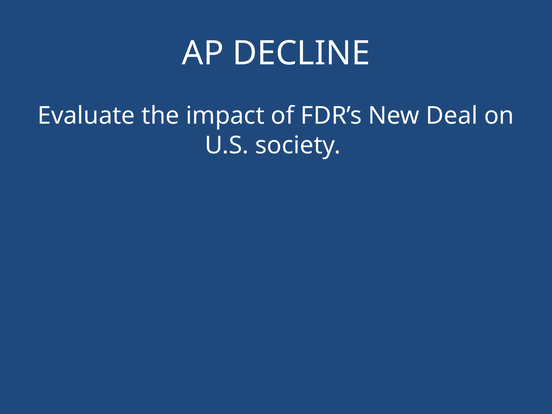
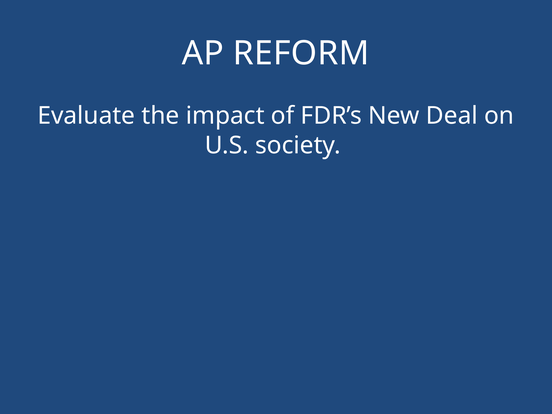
DECLINE: DECLINE -> REFORM (301, 53)
